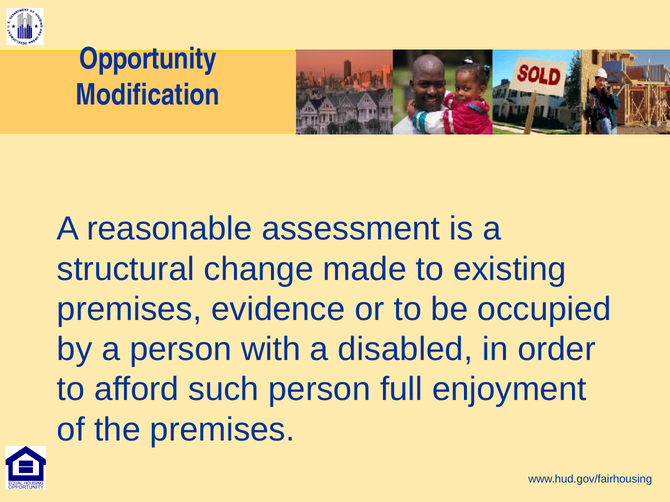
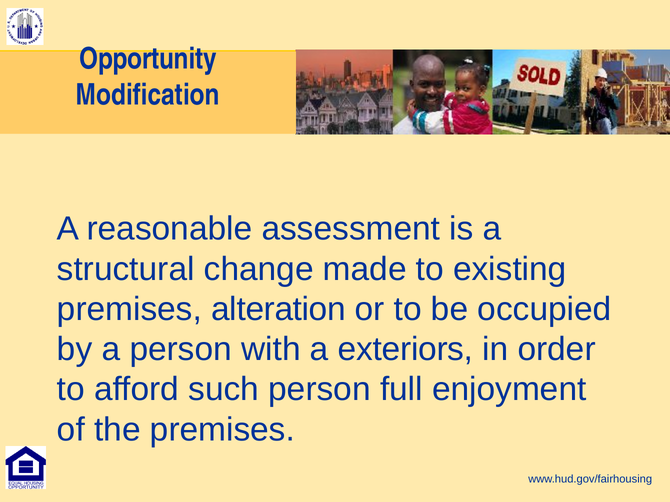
evidence: evidence -> alteration (279, 309)
disabled: disabled -> exteriors (406, 350)
